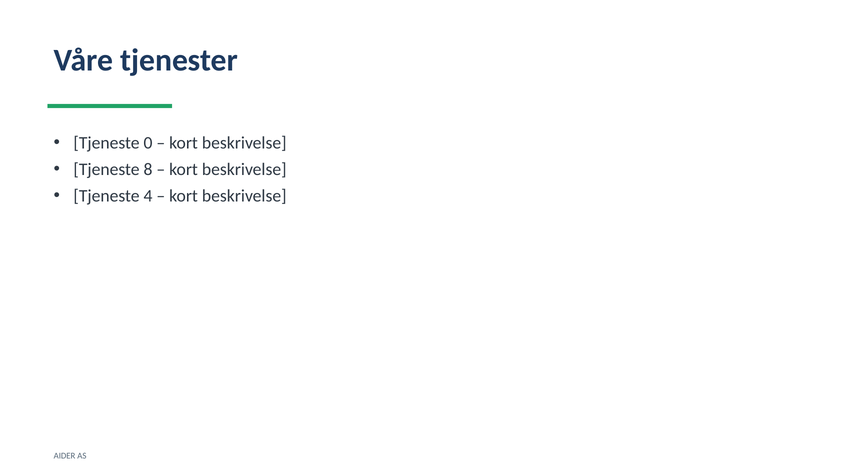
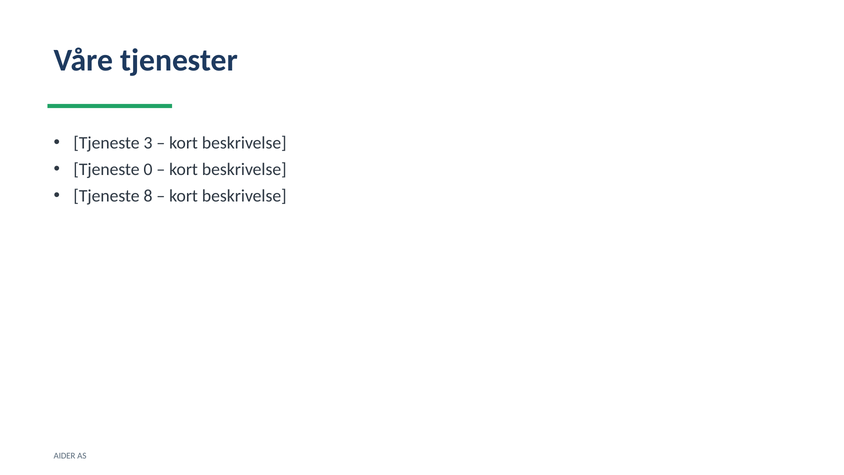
0: 0 -> 3 (148, 143)
8: 8 -> 0 (148, 169)
4: 4 -> 8 (148, 196)
